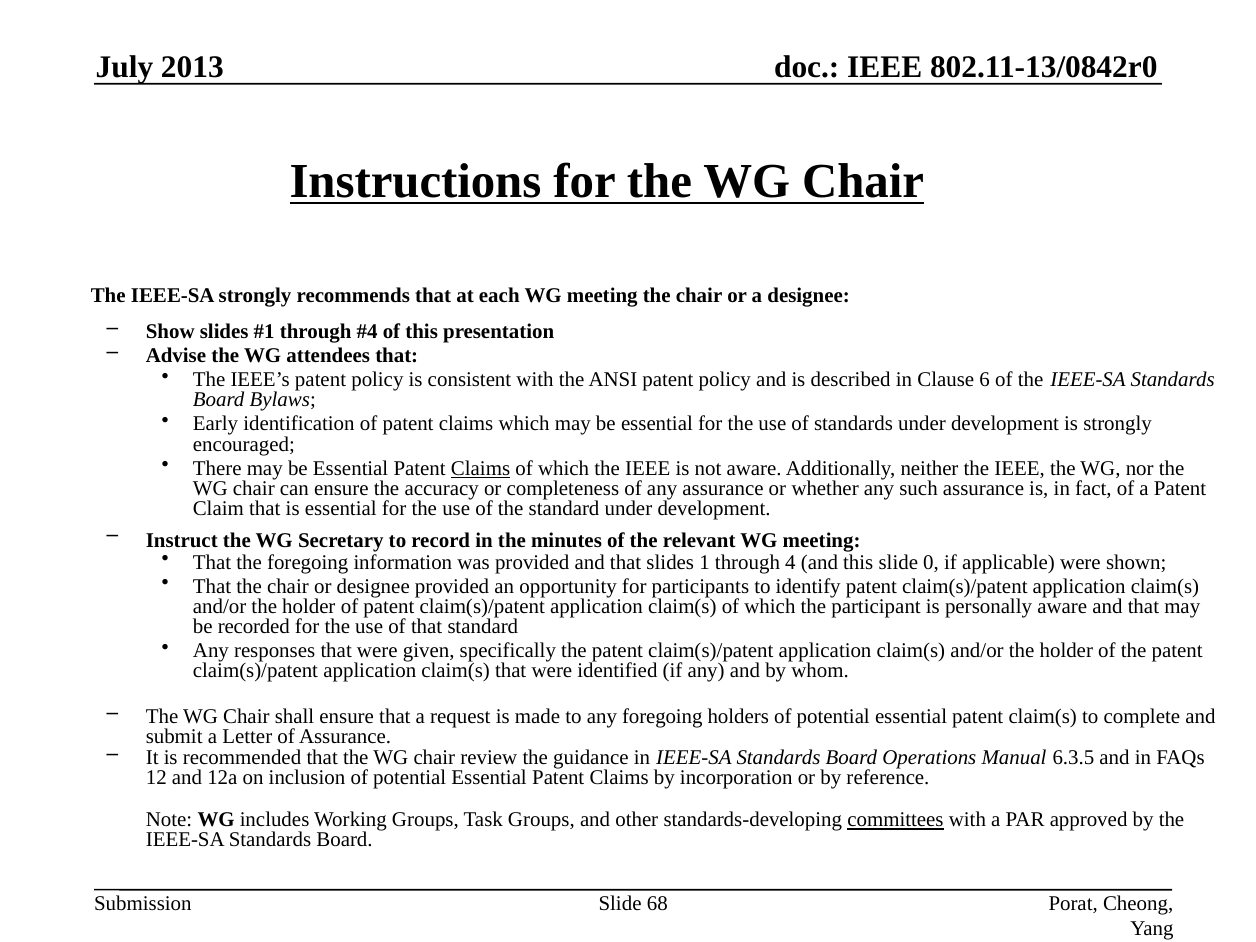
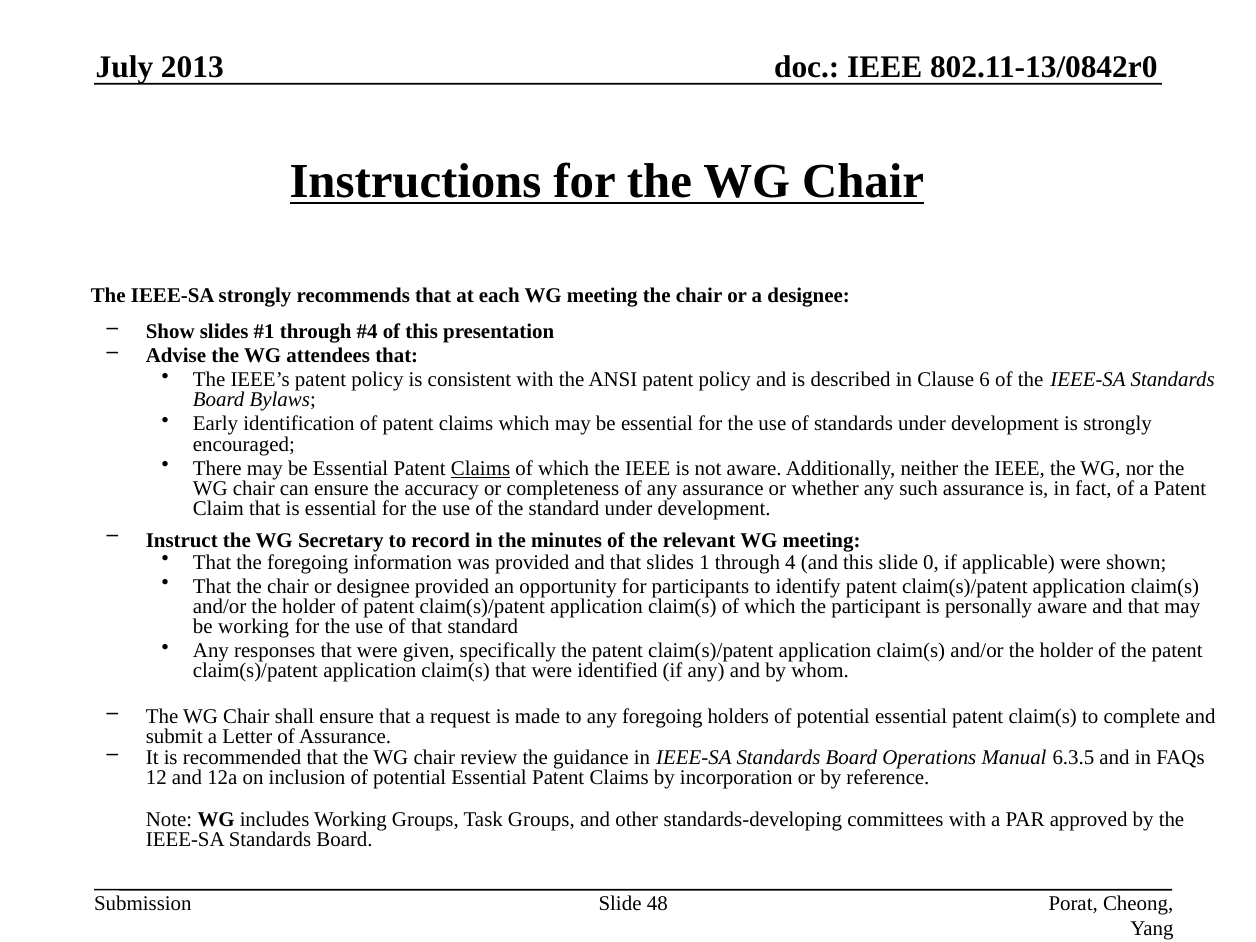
be recorded: recorded -> working (254, 627)
committees underline: present -> none (895, 820)
68: 68 -> 48 (657, 903)
